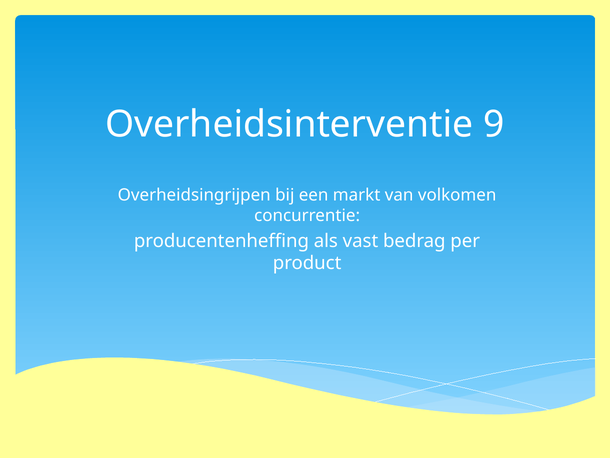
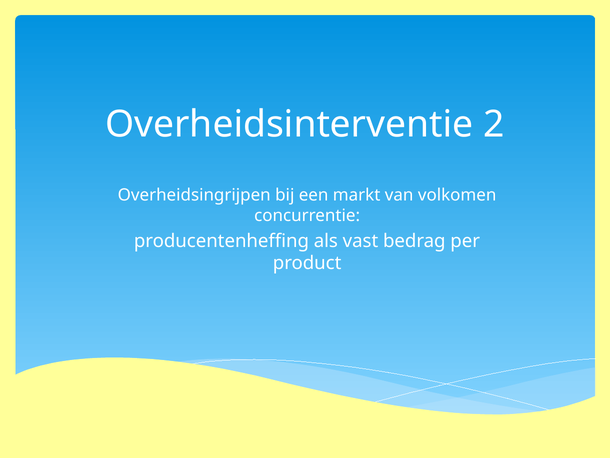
9: 9 -> 2 (494, 124)
